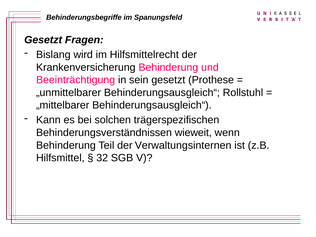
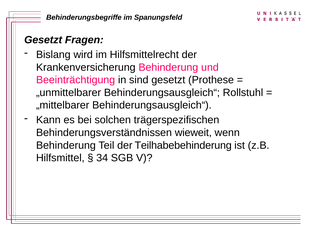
sein: sein -> sind (139, 80)
Verwaltungsinternen: Verwaltungsinternen -> Teilhabebehinderung (183, 145)
32: 32 -> 34 (102, 158)
